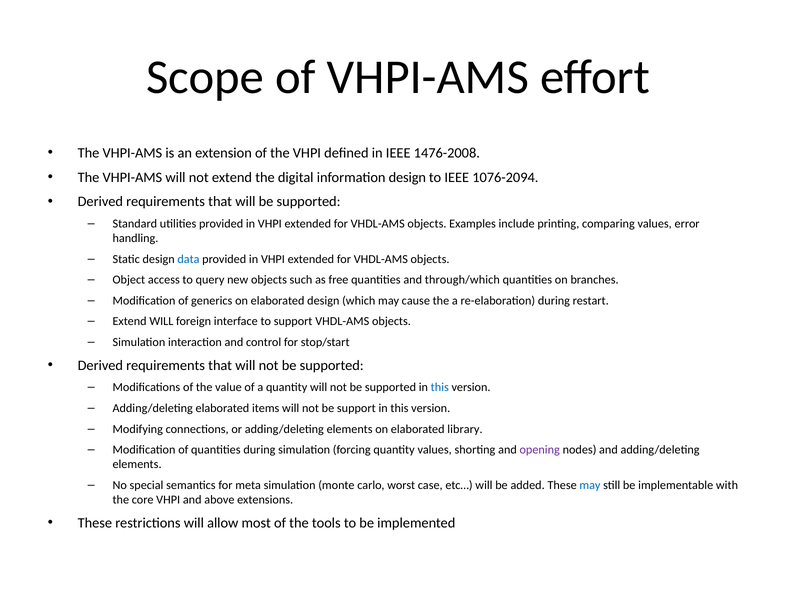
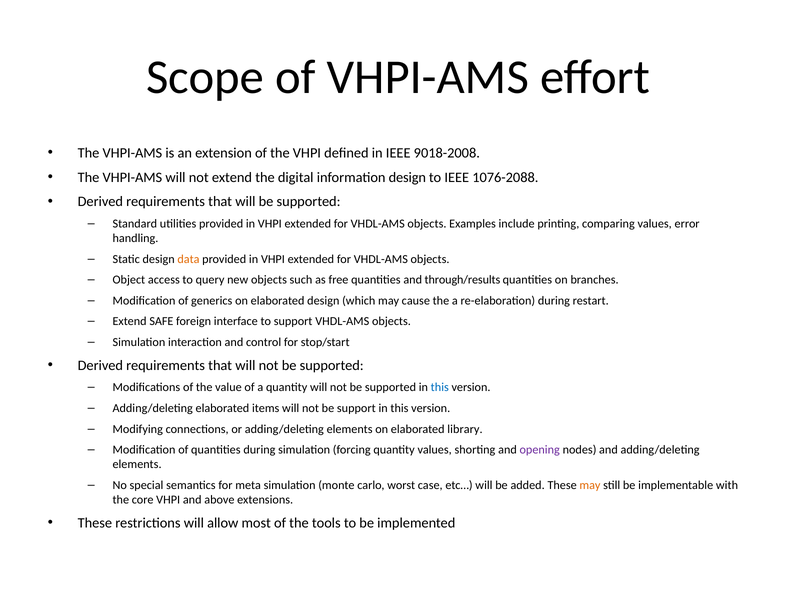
1476-2008: 1476-2008 -> 9018-2008 (447, 153)
1076-2094: 1076-2094 -> 1076-2088 (505, 177)
data colour: blue -> orange (188, 259)
through/which: through/which -> through/results (462, 280)
Extend WILL: WILL -> SAFE (161, 322)
may colour: blue -> orange (590, 486)
